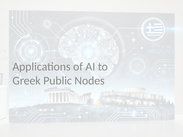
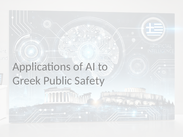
Nodes: Nodes -> Safety (90, 81)
